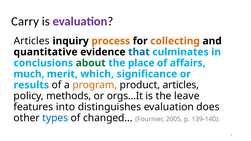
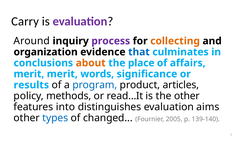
Articles: Articles -> Around (32, 41)
process colour: orange -> purple (111, 41)
quantitative: quantitative -> organization (46, 52)
about colour: green -> orange (91, 63)
much: much -> merit (29, 74)
which: which -> words (97, 74)
program colour: orange -> blue (95, 85)
orgs…It: orgs…It -> read…It (125, 96)
the leave: leave -> other (187, 96)
does: does -> aims (208, 107)
